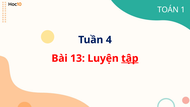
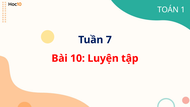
4: 4 -> 7 (109, 40)
13: 13 -> 10 (78, 58)
tập underline: present -> none (130, 58)
